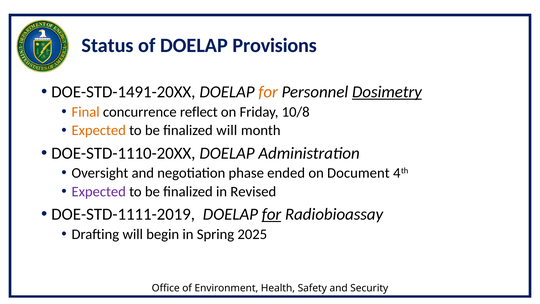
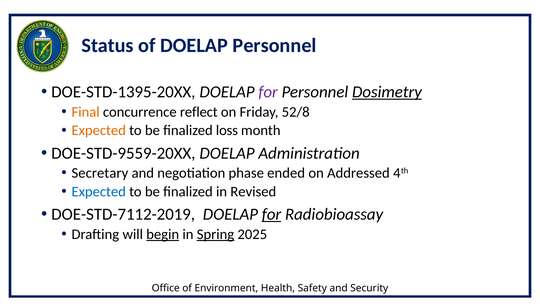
DOELAP Provisions: Provisions -> Personnel (275, 45)
DOE-STD-1491-20XX: DOE-STD-1491-20XX -> DOE-STD-1395-20XX (123, 92)
for colour: orange -> purple (268, 92)
10/8: 10/8 -> 52/8 (296, 112)
finalized will: will -> loss (227, 130)
DOE-STD-1110-20XX: DOE-STD-1110-20XX -> DOE-STD-9559-20XX (123, 153)
Oversight: Oversight -> Secretary (100, 173)
Document: Document -> Addressed (358, 173)
Expected colour: purple -> blue (99, 192)
DOE-STD-1111-2019: DOE-STD-1111-2019 -> DOE-STD-7112-2019 (123, 214)
begin underline: none -> present (163, 234)
Spring underline: none -> present (215, 234)
